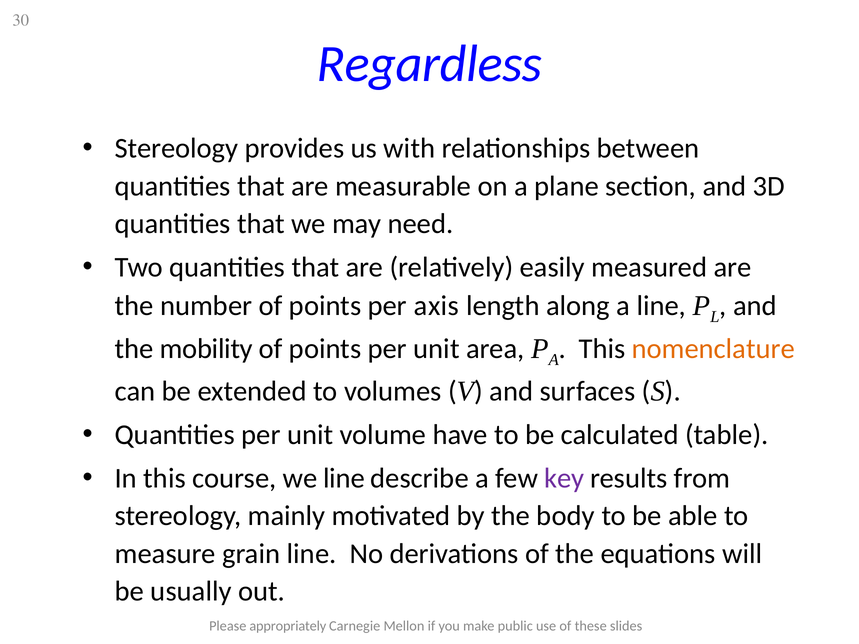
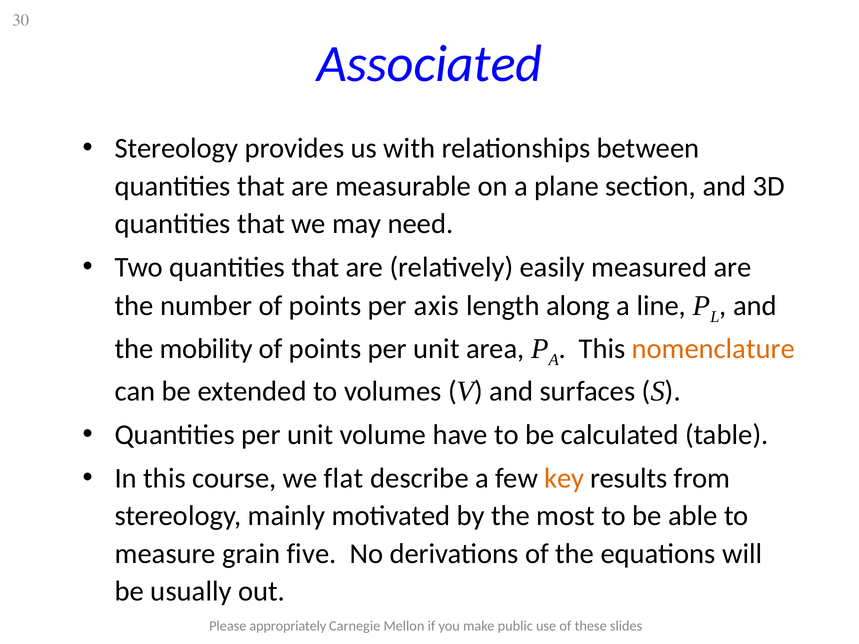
Regardless: Regardless -> Associated (430, 64)
we line: line -> flat (344, 478)
key colour: purple -> orange (564, 478)
body: body -> most (566, 516)
grain line: line -> five (312, 554)
